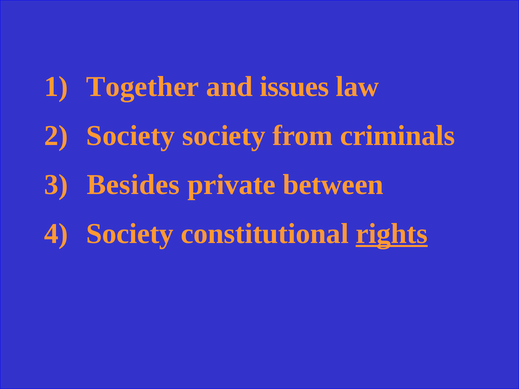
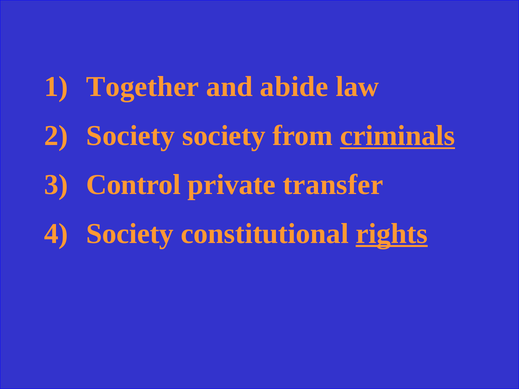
issues: issues -> abide (294, 87)
criminals underline: none -> present (398, 136)
Besides: Besides -> Control (133, 185)
between: between -> transfer (333, 185)
